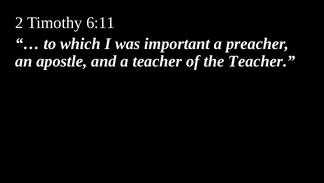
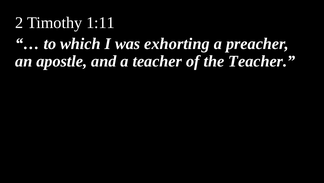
6:11: 6:11 -> 1:11 (100, 23)
important: important -> exhorting (177, 44)
